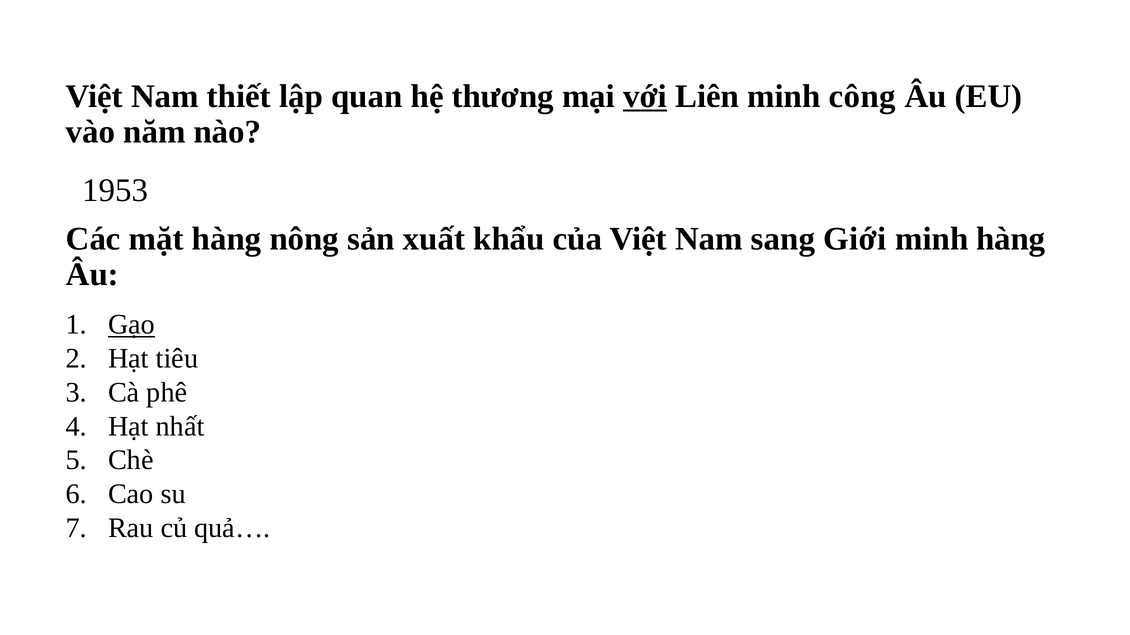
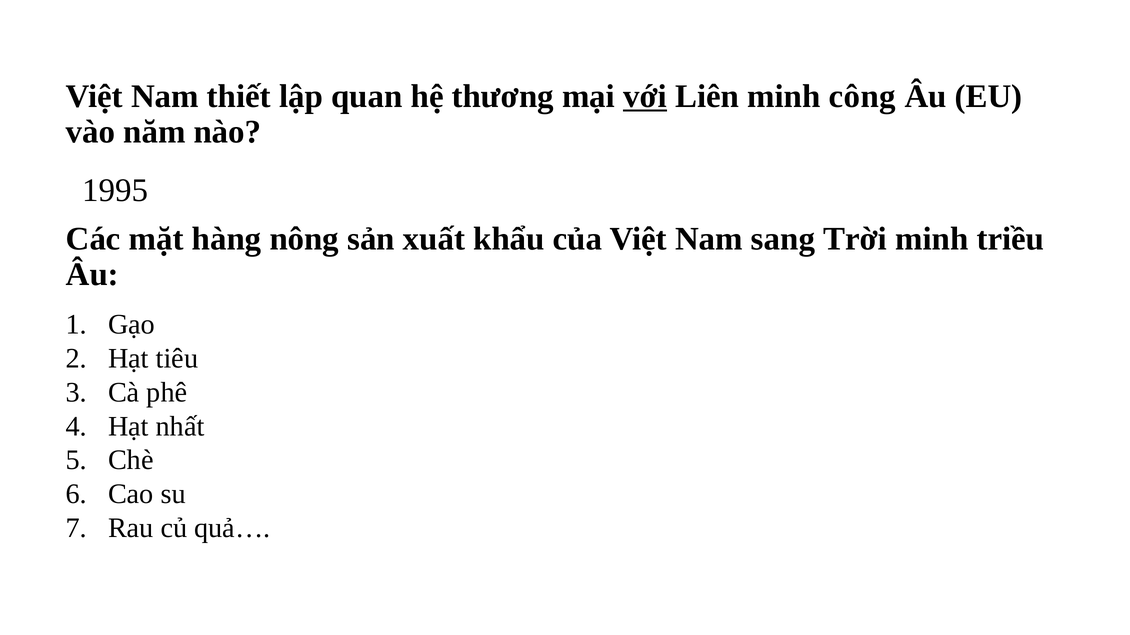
1953: 1953 -> 1995 (115, 190)
Giới: Giới -> Trời (855, 239)
minh hàng: hàng -> triều (1011, 239)
Gạo underline: present -> none (132, 325)
